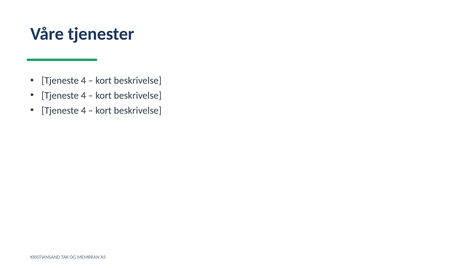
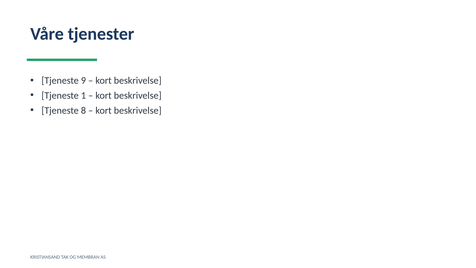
4: 4 -> 9 (83, 81)
4: 4 -> 1 (83, 96)
4: 4 -> 8 (83, 110)
